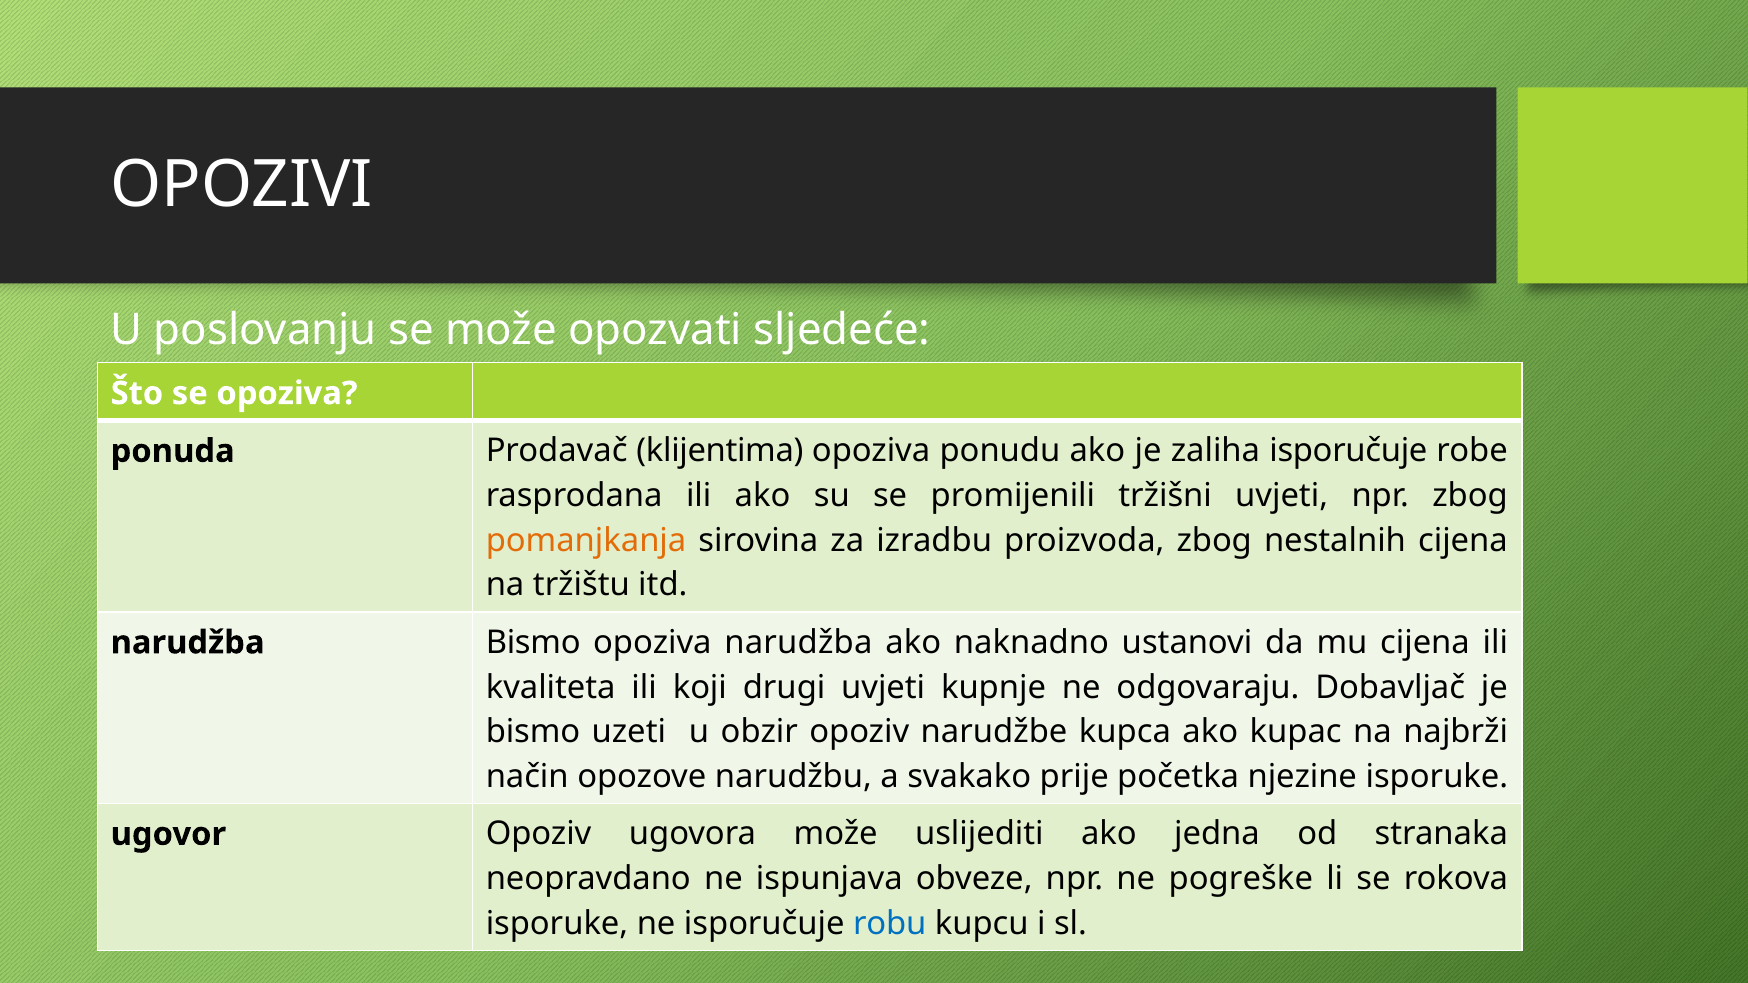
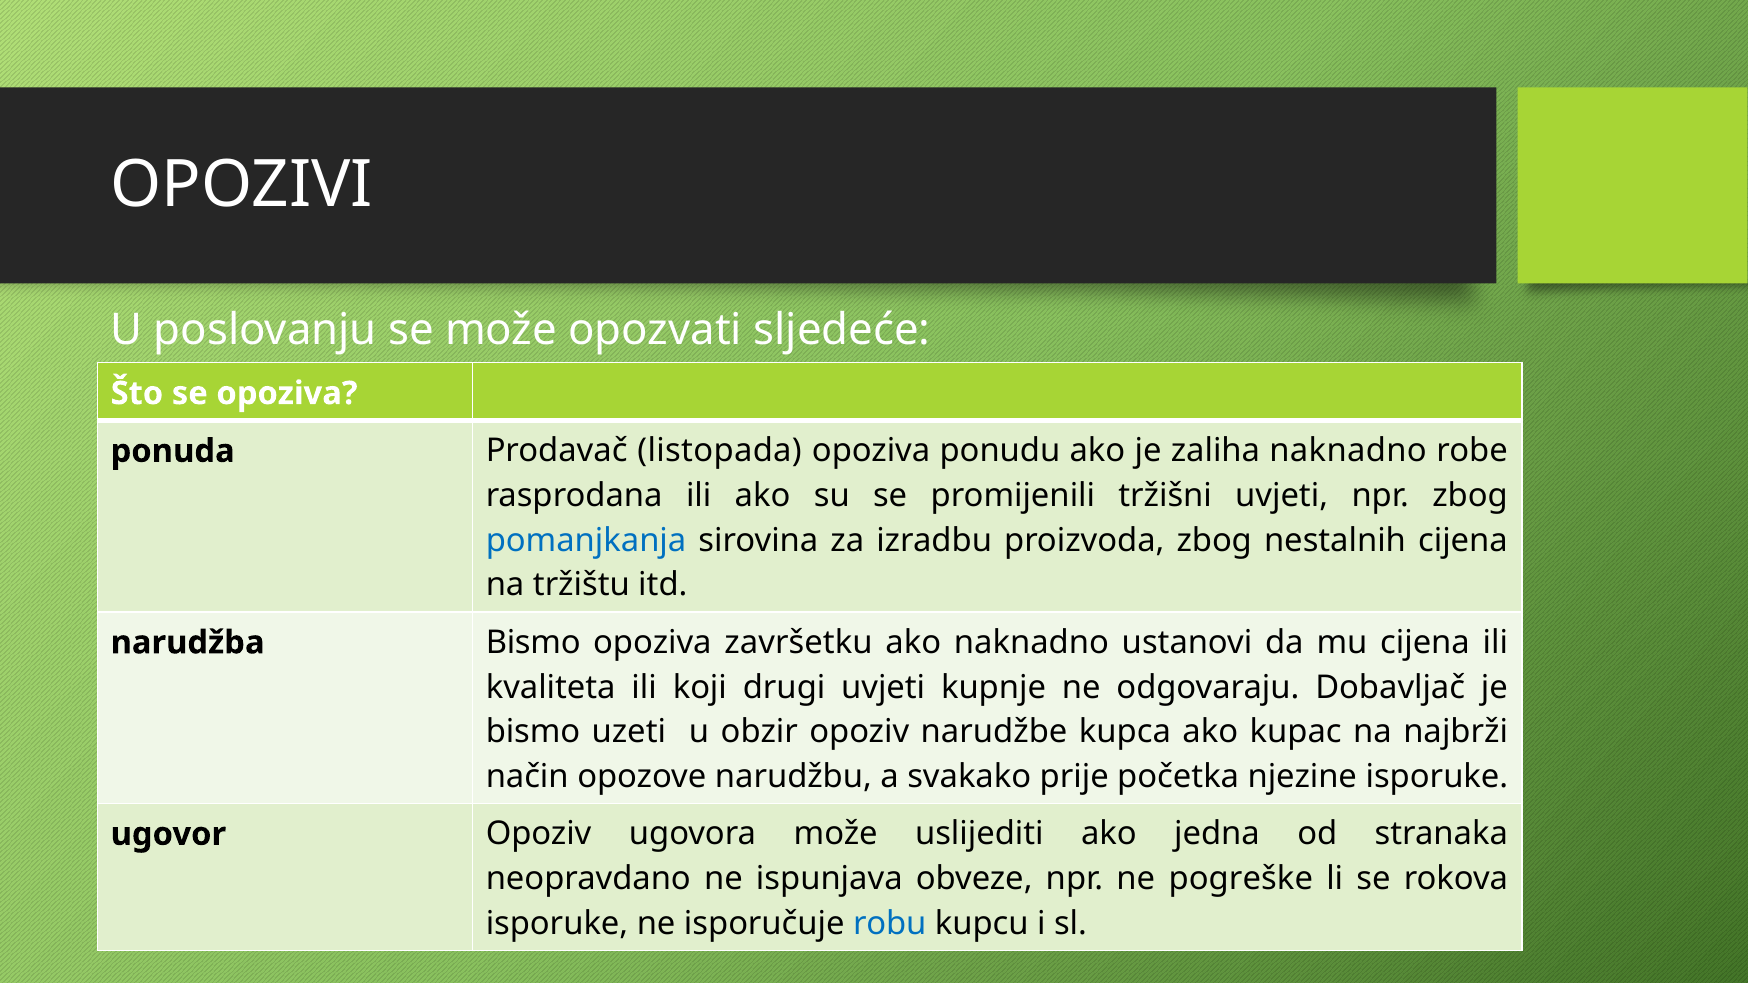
klijentima: klijentima -> listopada (720, 451)
zaliha isporučuje: isporučuje -> naknadno (1348, 451)
pomanjkanja colour: orange -> blue (586, 540)
opoziva narudžba: narudžba -> završetku (799, 643)
